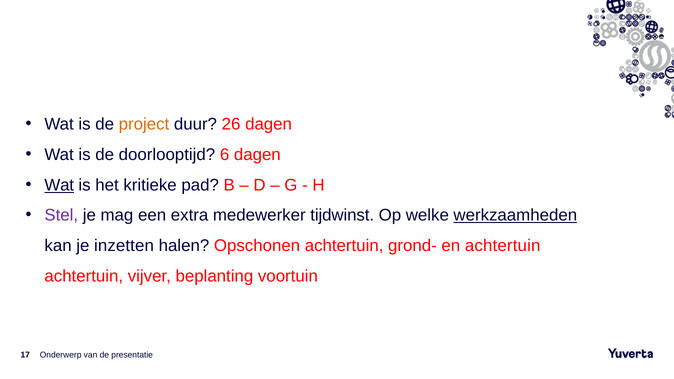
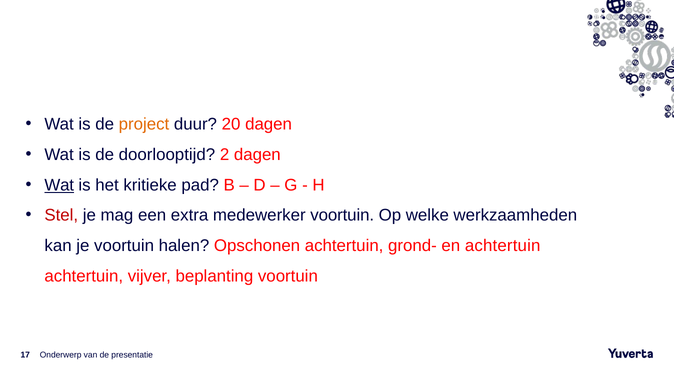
26: 26 -> 20 (231, 124)
6: 6 -> 2 (225, 155)
Stel colour: purple -> red (61, 215)
medewerker tijdwinst: tijdwinst -> voortuin (342, 215)
werkzaamheden underline: present -> none (515, 215)
je inzetten: inzetten -> voortuin (124, 246)
